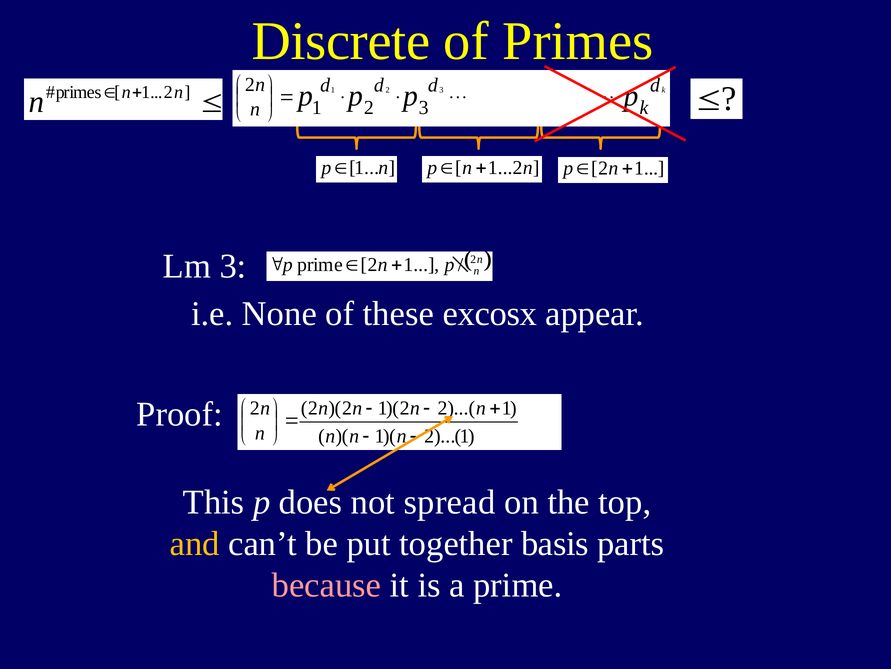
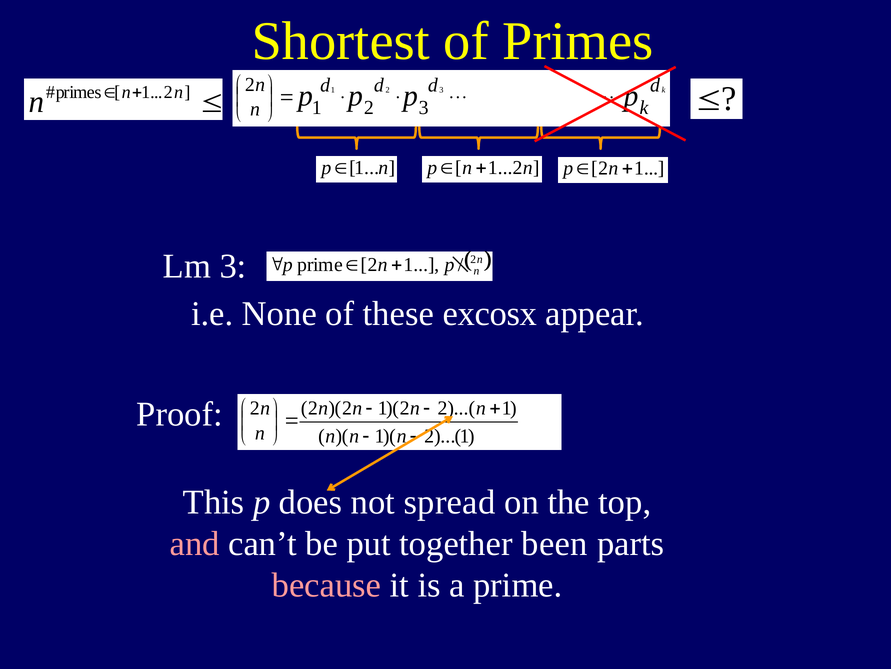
Discrete: Discrete -> Shortest (341, 41)
and colour: yellow -> pink (195, 543)
basis: basis -> been (555, 543)
